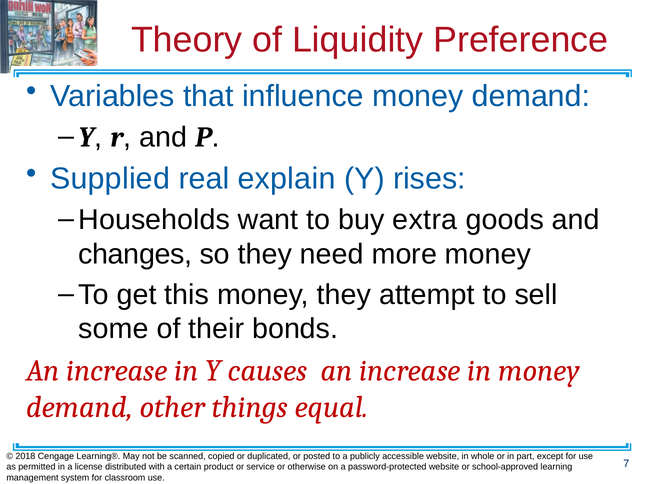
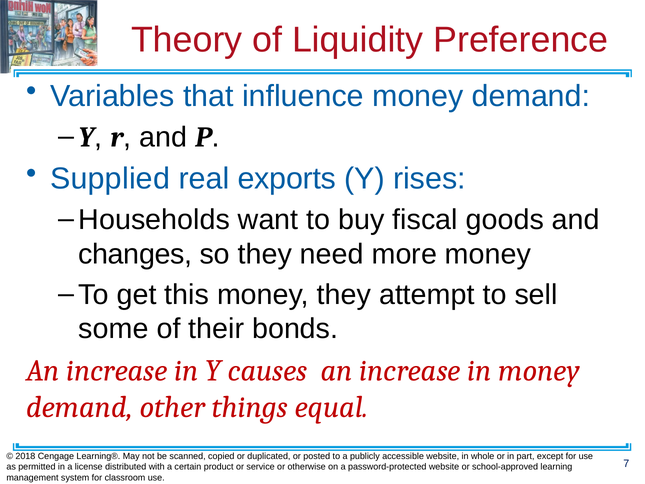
explain: explain -> exports (287, 179)
extra: extra -> fiscal (425, 220)
